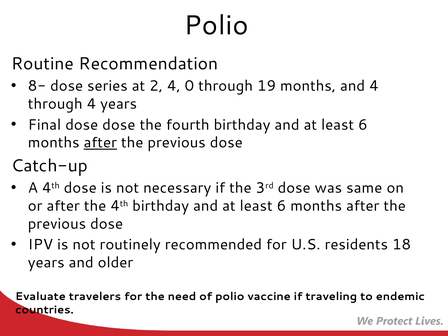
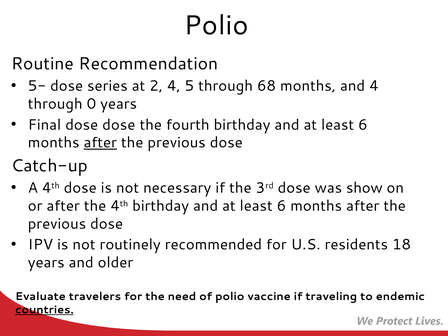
8-: 8- -> 5- (37, 86)
0: 0 -> 5 (189, 86)
19: 19 -> 68 (267, 86)
through 4: 4 -> 0 (91, 104)
same: same -> show (364, 188)
countries underline: none -> present (44, 310)
